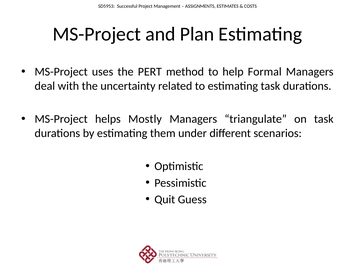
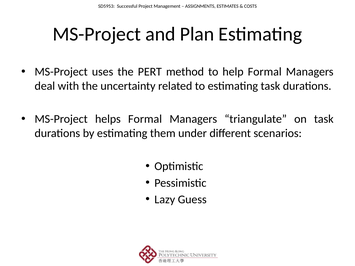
helps Mostly: Mostly -> Formal (145, 119)
Quit: Quit -> Lazy (165, 200)
